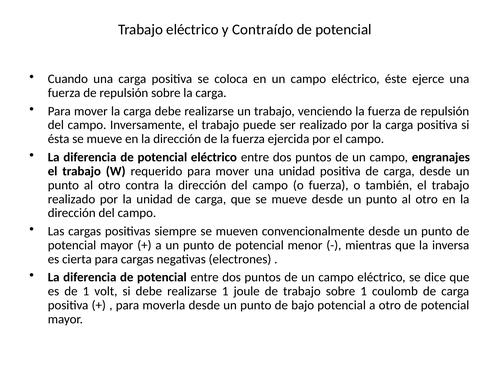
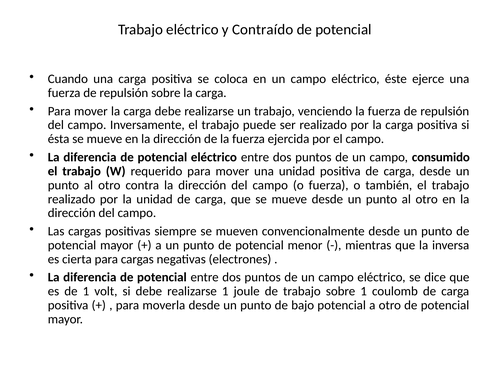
engranajes: engranajes -> consumido (441, 157)
